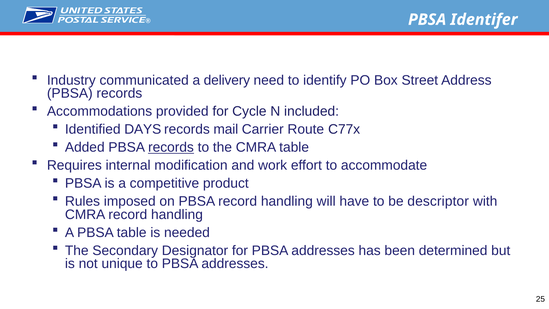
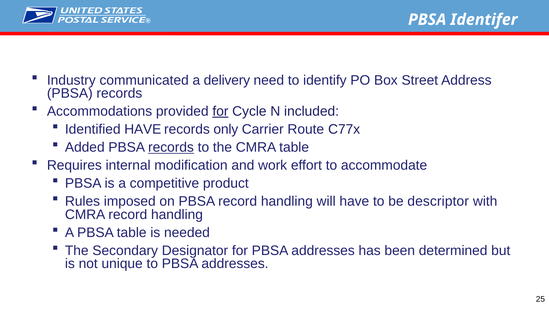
for underline: none -> present (220, 111)
Identified DAYS: DAYS -> HAVE (143, 129)
mail: mail -> only (226, 129)
